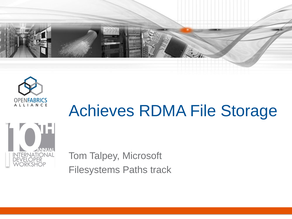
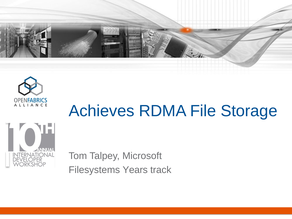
Paths: Paths -> Years (135, 170)
